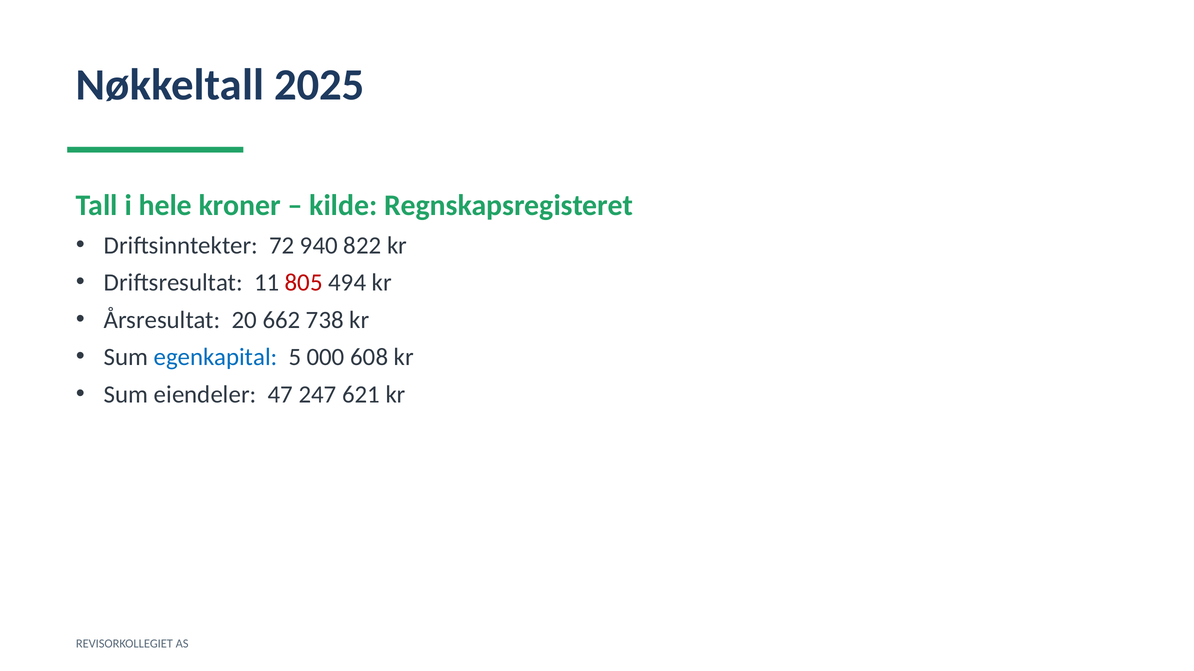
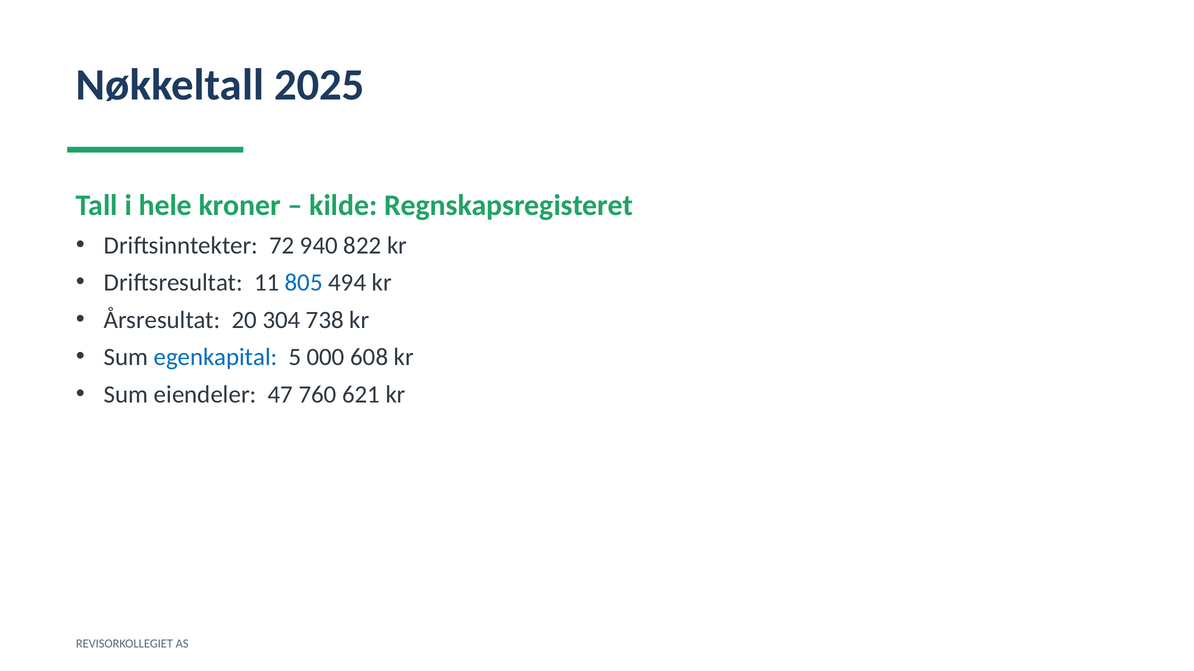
805 colour: red -> blue (304, 283)
662: 662 -> 304 (281, 320)
247: 247 -> 760 (317, 395)
